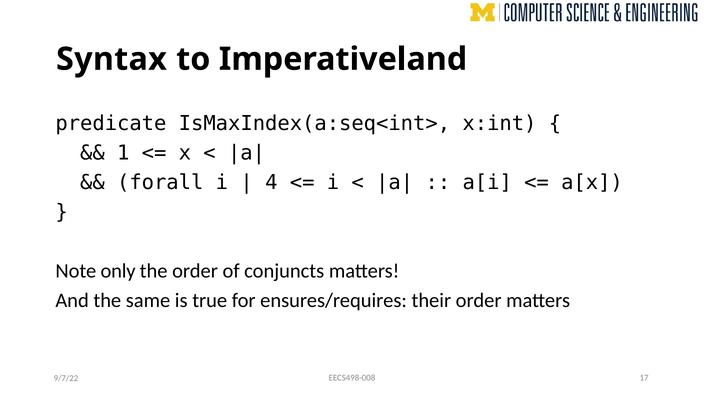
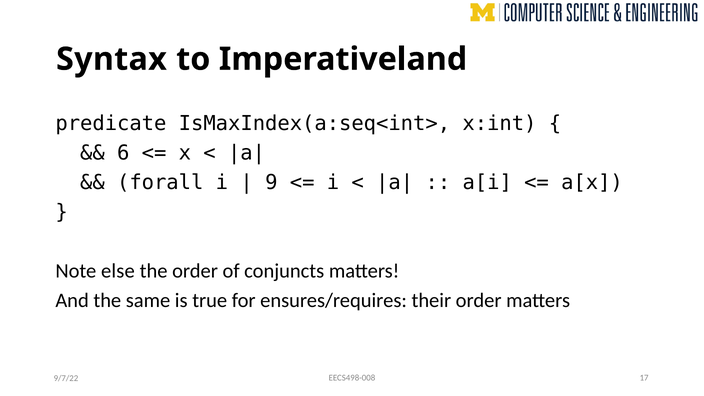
1: 1 -> 6 (123, 153)
4: 4 -> 9 (271, 182)
only: only -> else (118, 271)
